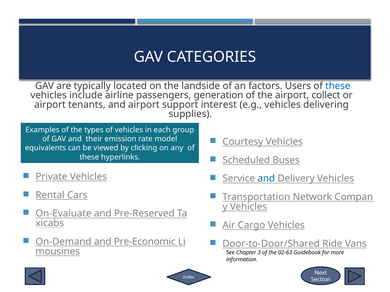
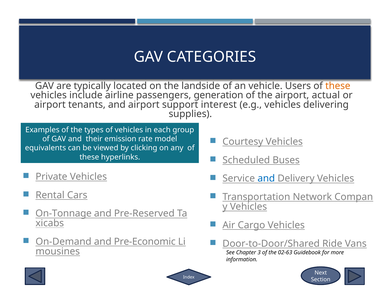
factors: factors -> vehicle (265, 86)
these colour: blue -> orange (338, 86)
collect: collect -> actual (326, 95)
On-Evaluate: On-Evaluate -> On-Tonnage (64, 214)
